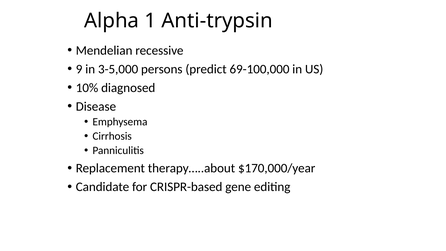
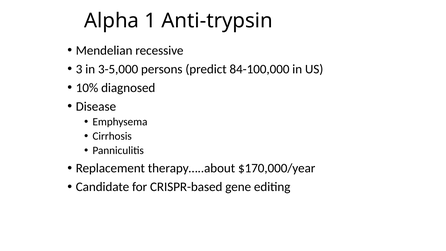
9: 9 -> 3 (79, 69)
69-100,000: 69-100,000 -> 84-100,000 (259, 69)
